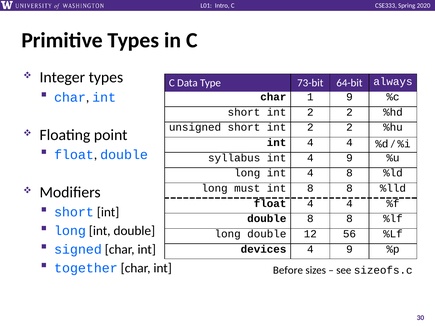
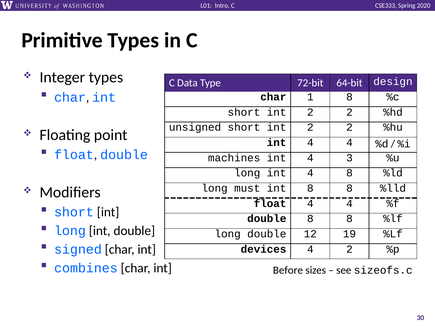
73-bit: 73-bit -> 72-bit (310, 83)
always: always -> design (393, 82)
1 9: 9 -> 8 (349, 97)
syllabus: syllabus -> machines (234, 158)
int 4 9: 9 -> 3 (349, 158)
56: 56 -> 19 (349, 234)
9: 9 -> 2 (349, 249)
together: together -> combines (86, 268)
